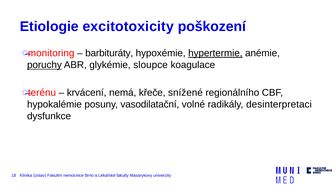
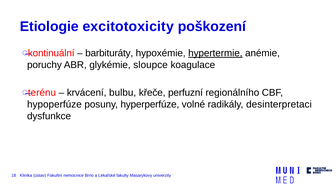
monitoring: monitoring -> kontinuální (51, 53)
poruchy underline: present -> none (44, 65)
nemá: nemá -> bulbu (123, 93)
snížené: snížené -> perfuzní (186, 93)
hypokalémie: hypokalémie -> hypoperfúze (54, 104)
vasodilatační: vasodilatační -> hyperperfúze (150, 104)
